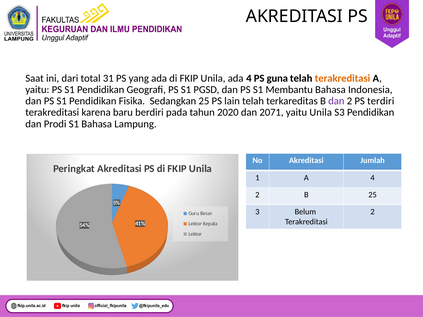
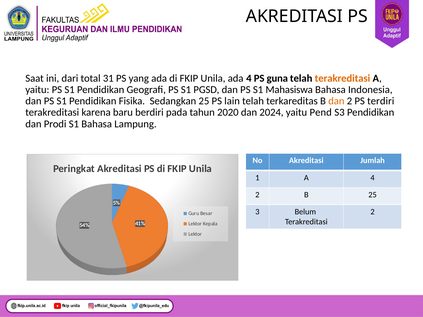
Membantu: Membantu -> Mahasiswa (289, 90)
dan colour: purple -> orange (336, 101)
2071: 2071 -> 2024 (272, 113)
yaitu Unila: Unila -> Pend (321, 113)
